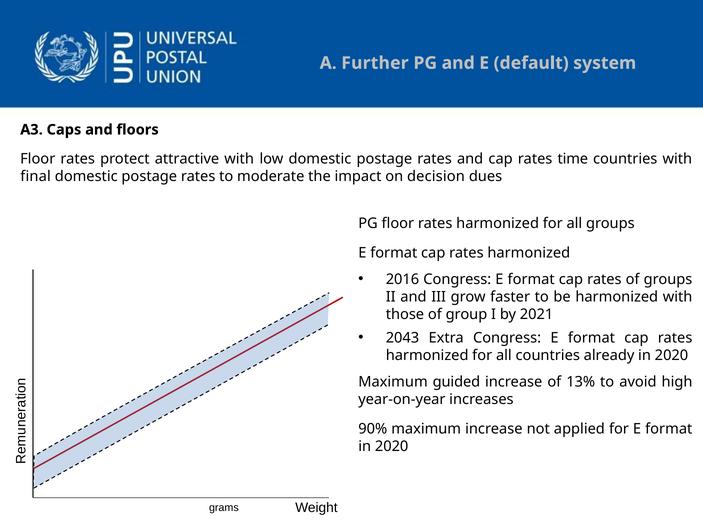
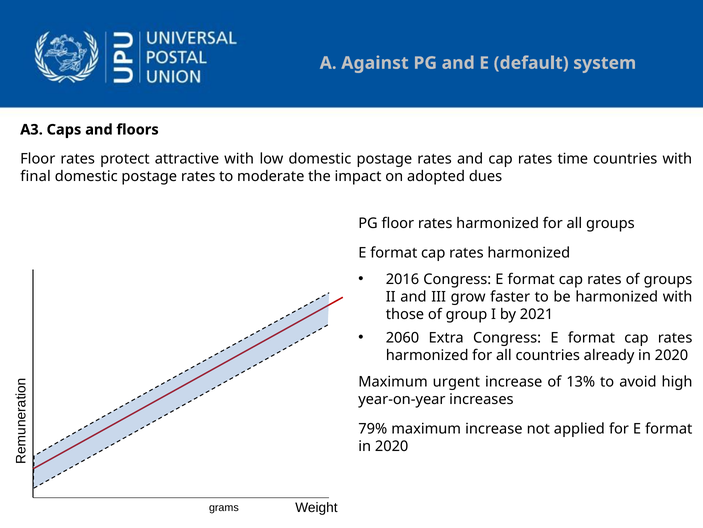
Further: Further -> Against (375, 63)
decision: decision -> adopted (436, 176)
2043: 2043 -> 2060 (402, 338)
guided: guided -> urgent (456, 381)
90%: 90% -> 79% (373, 428)
